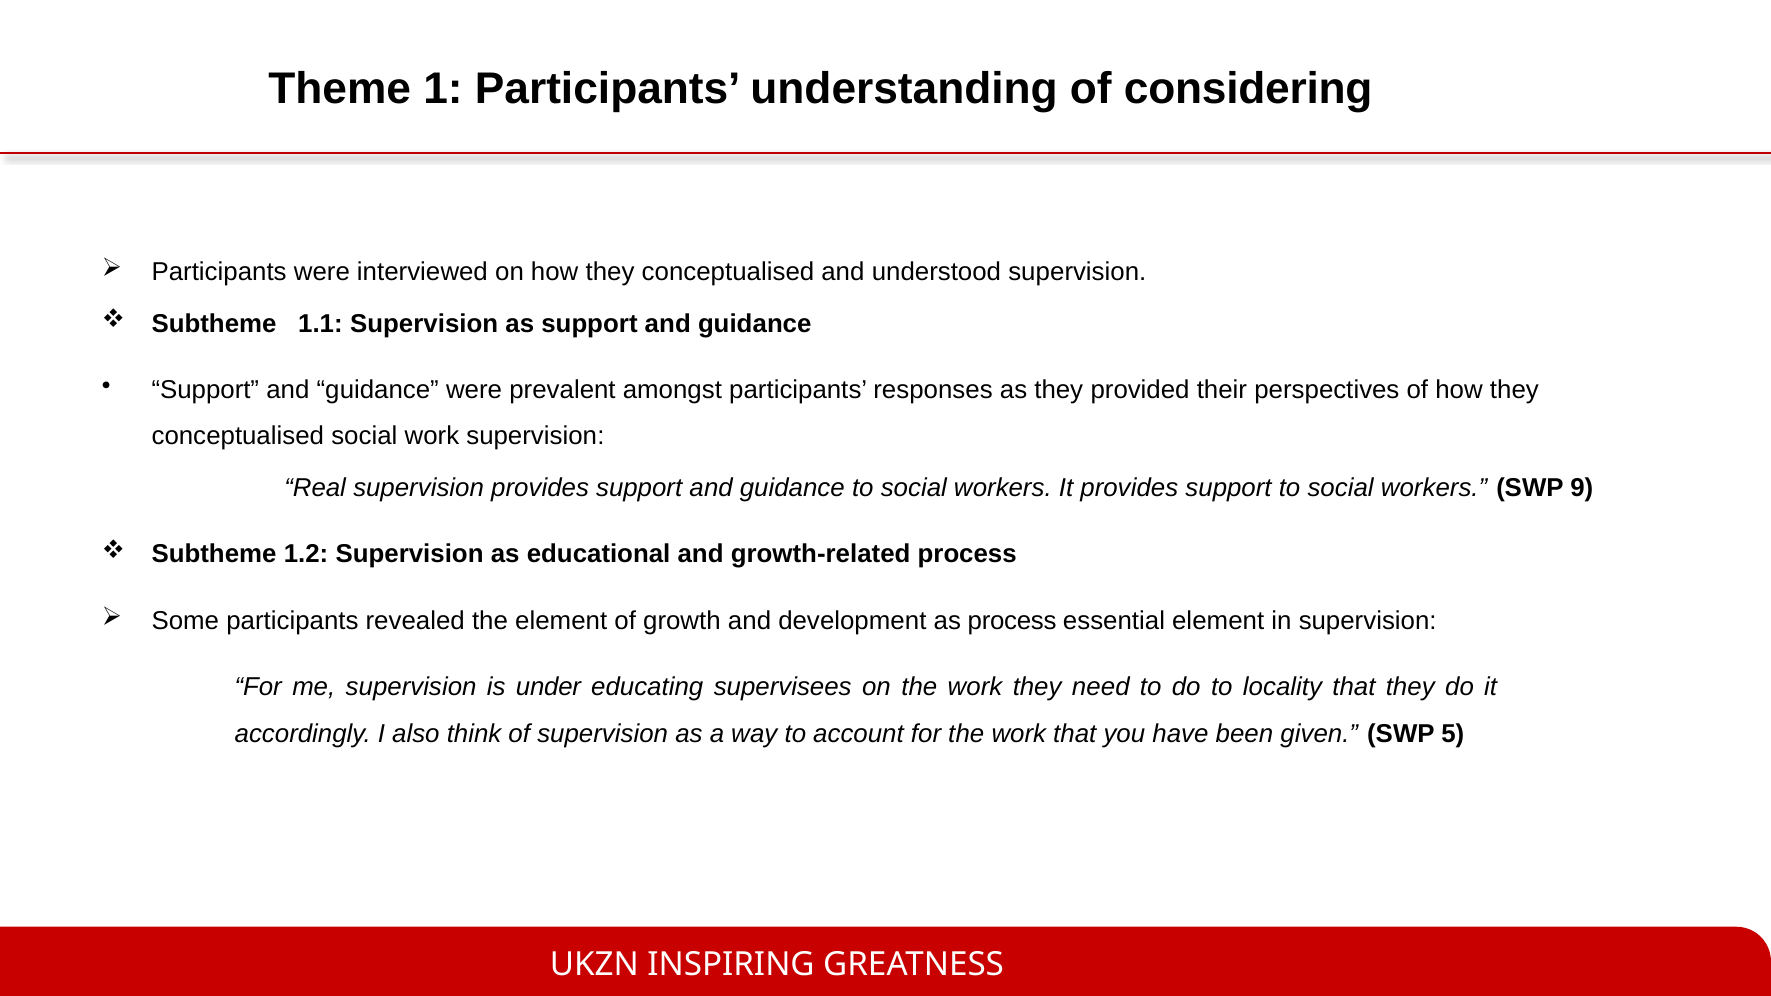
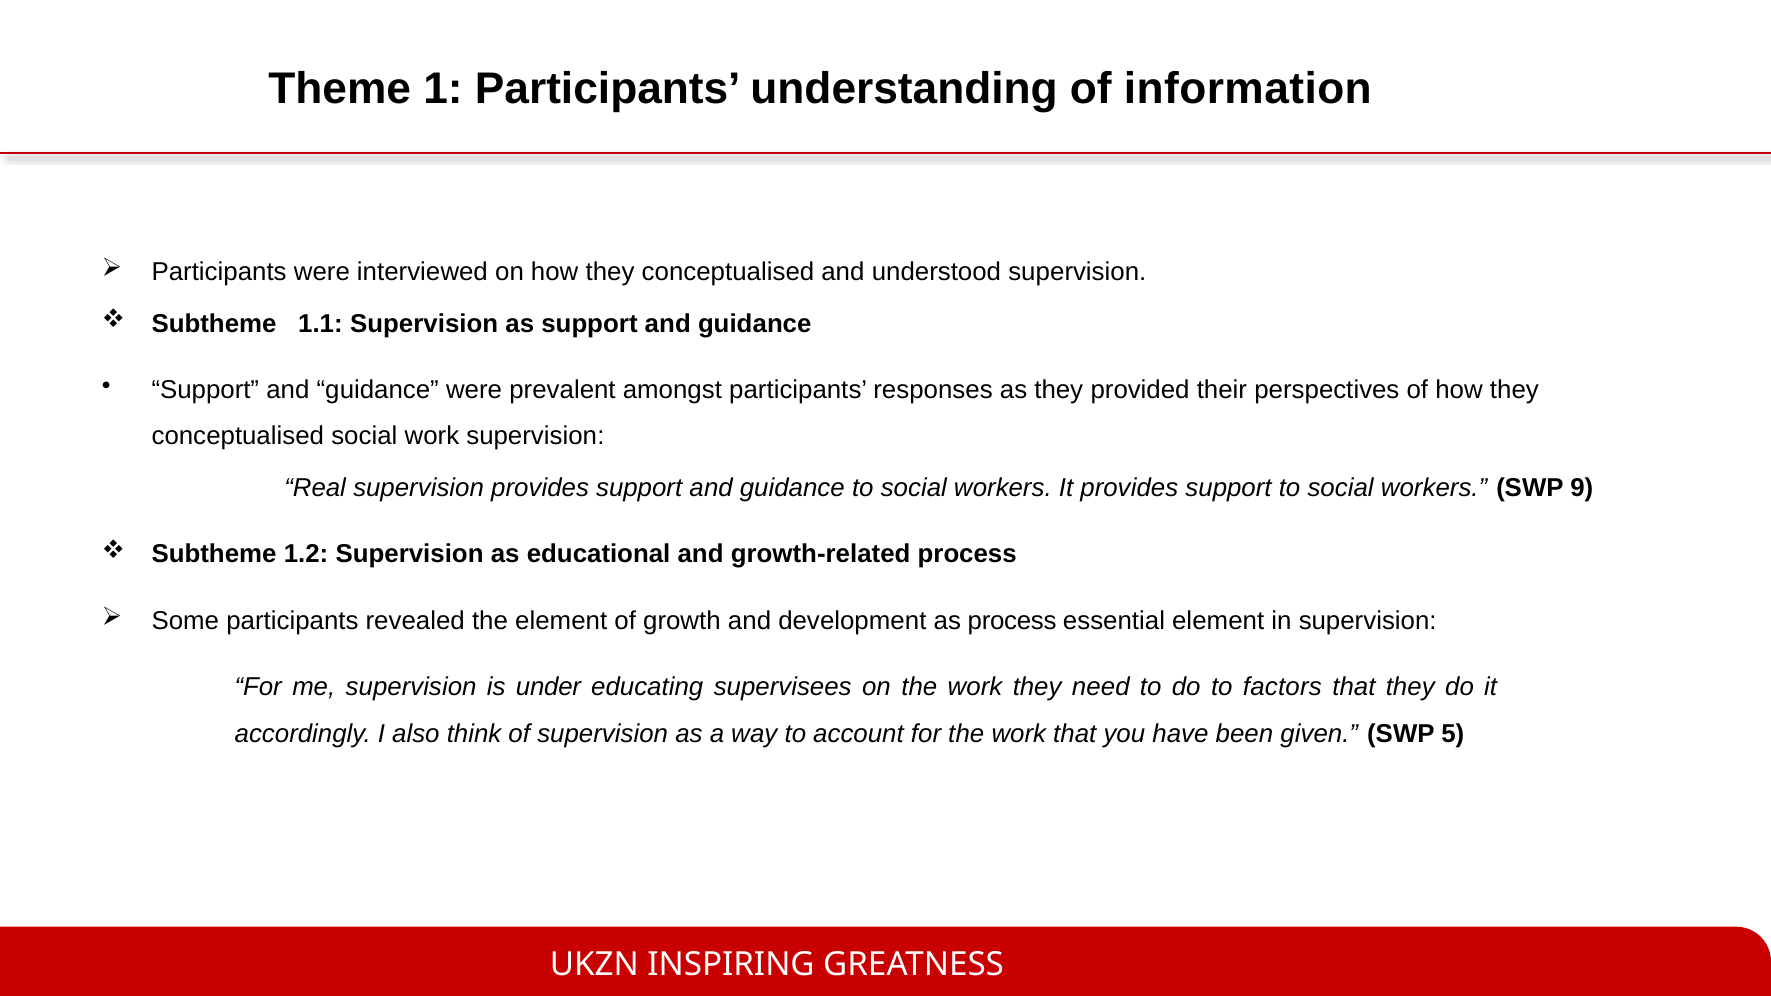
considering: considering -> information (1248, 89)
locality: locality -> factors (1282, 687)
